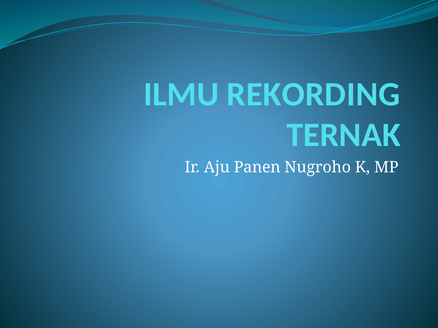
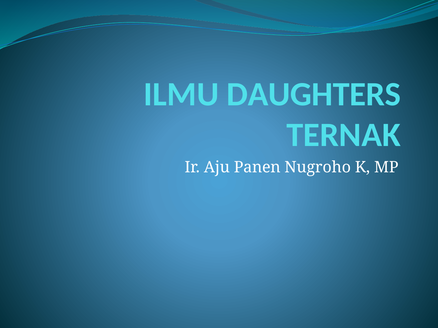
REKORDING: REKORDING -> DAUGHTERS (314, 94)
